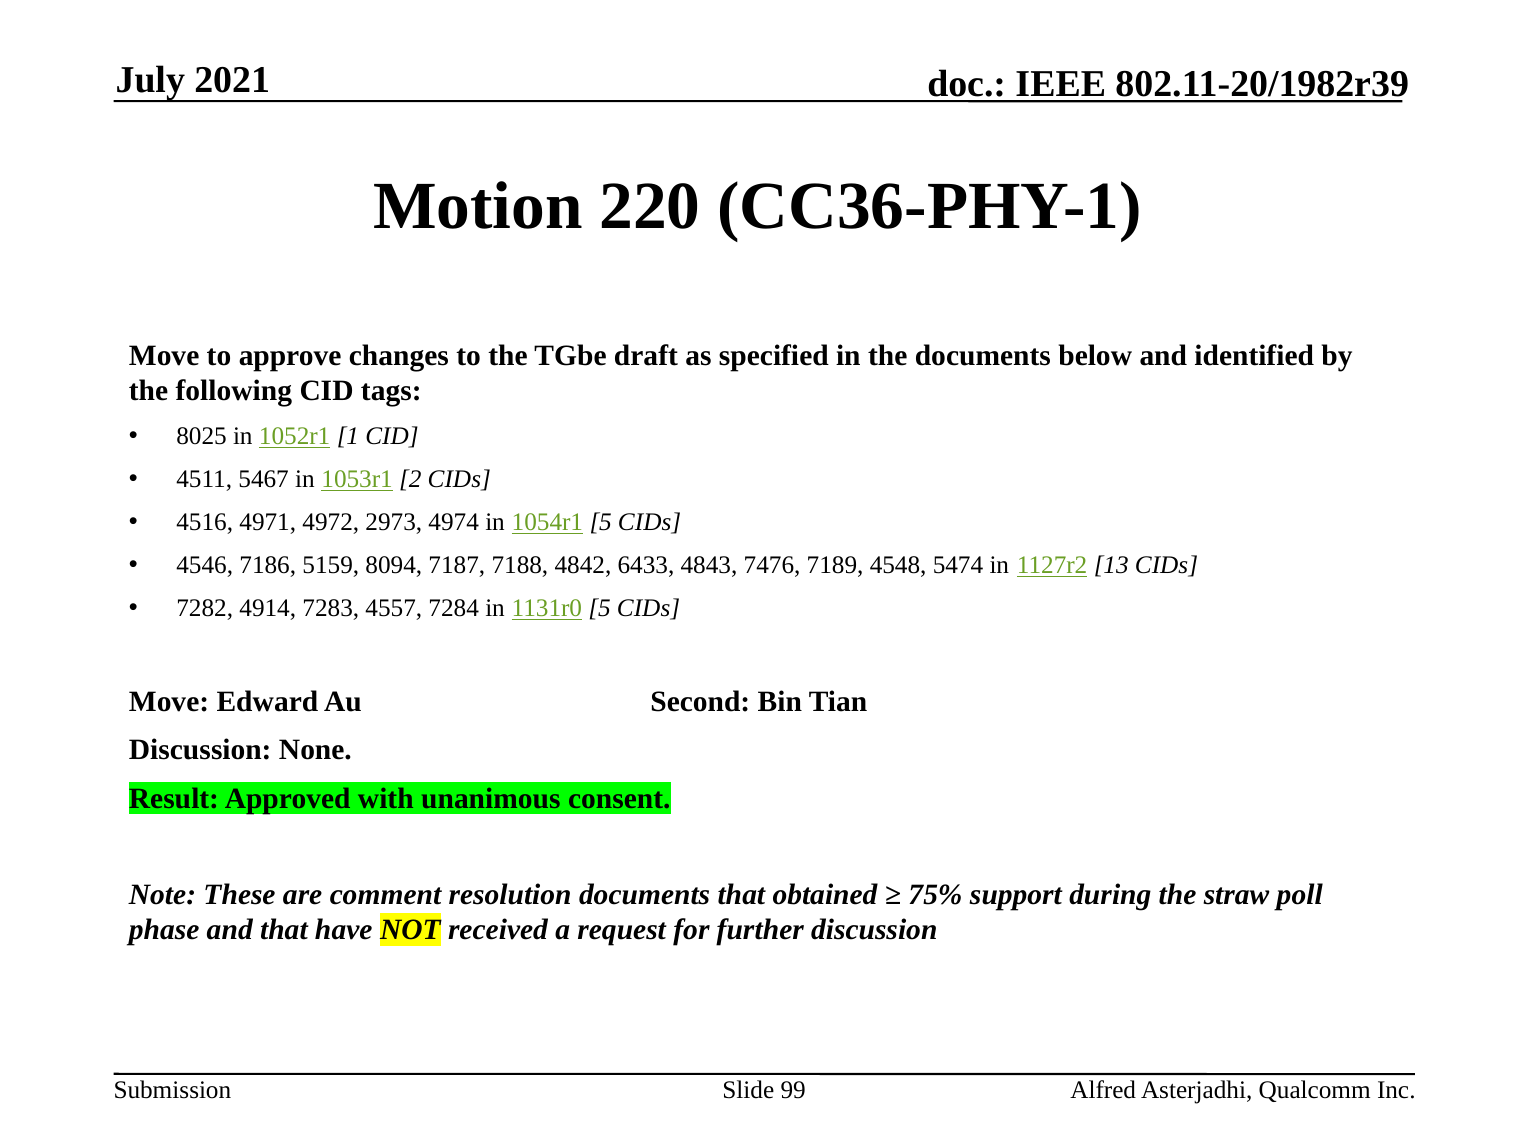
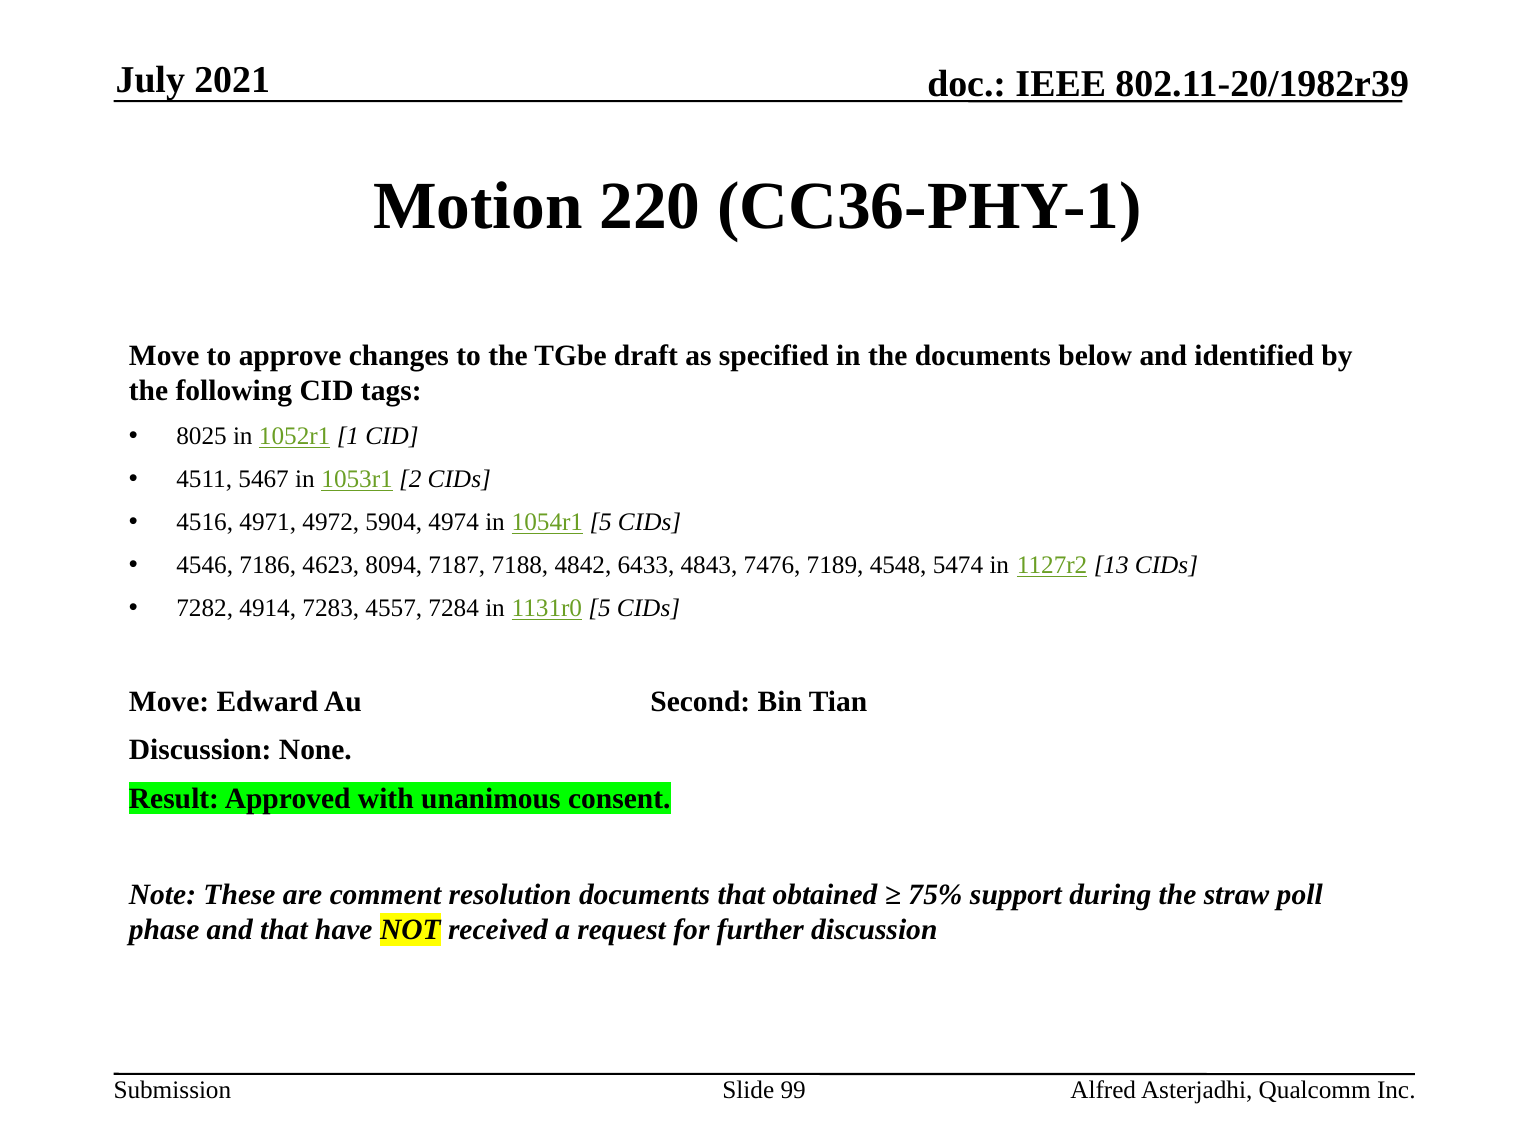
2973: 2973 -> 5904 (394, 522)
5159: 5159 -> 4623 (331, 565)
